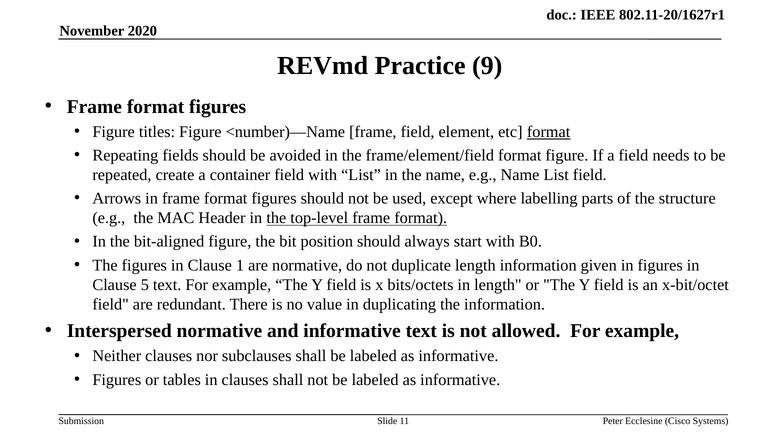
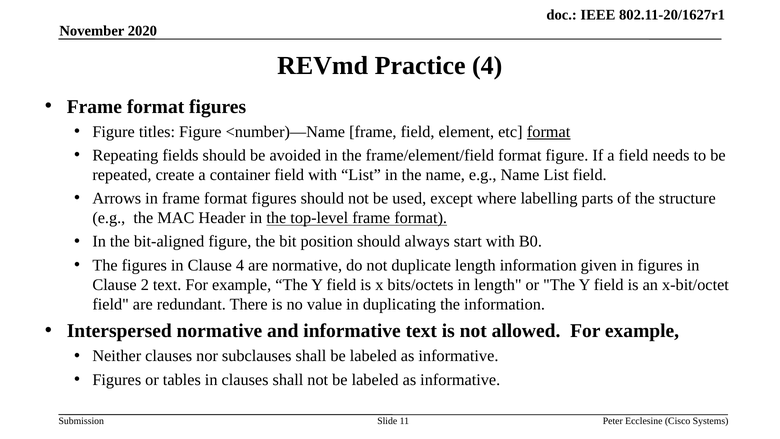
Practice 9: 9 -> 4 (487, 66)
Clause 1: 1 -> 4 (240, 265)
5: 5 -> 2 (145, 285)
